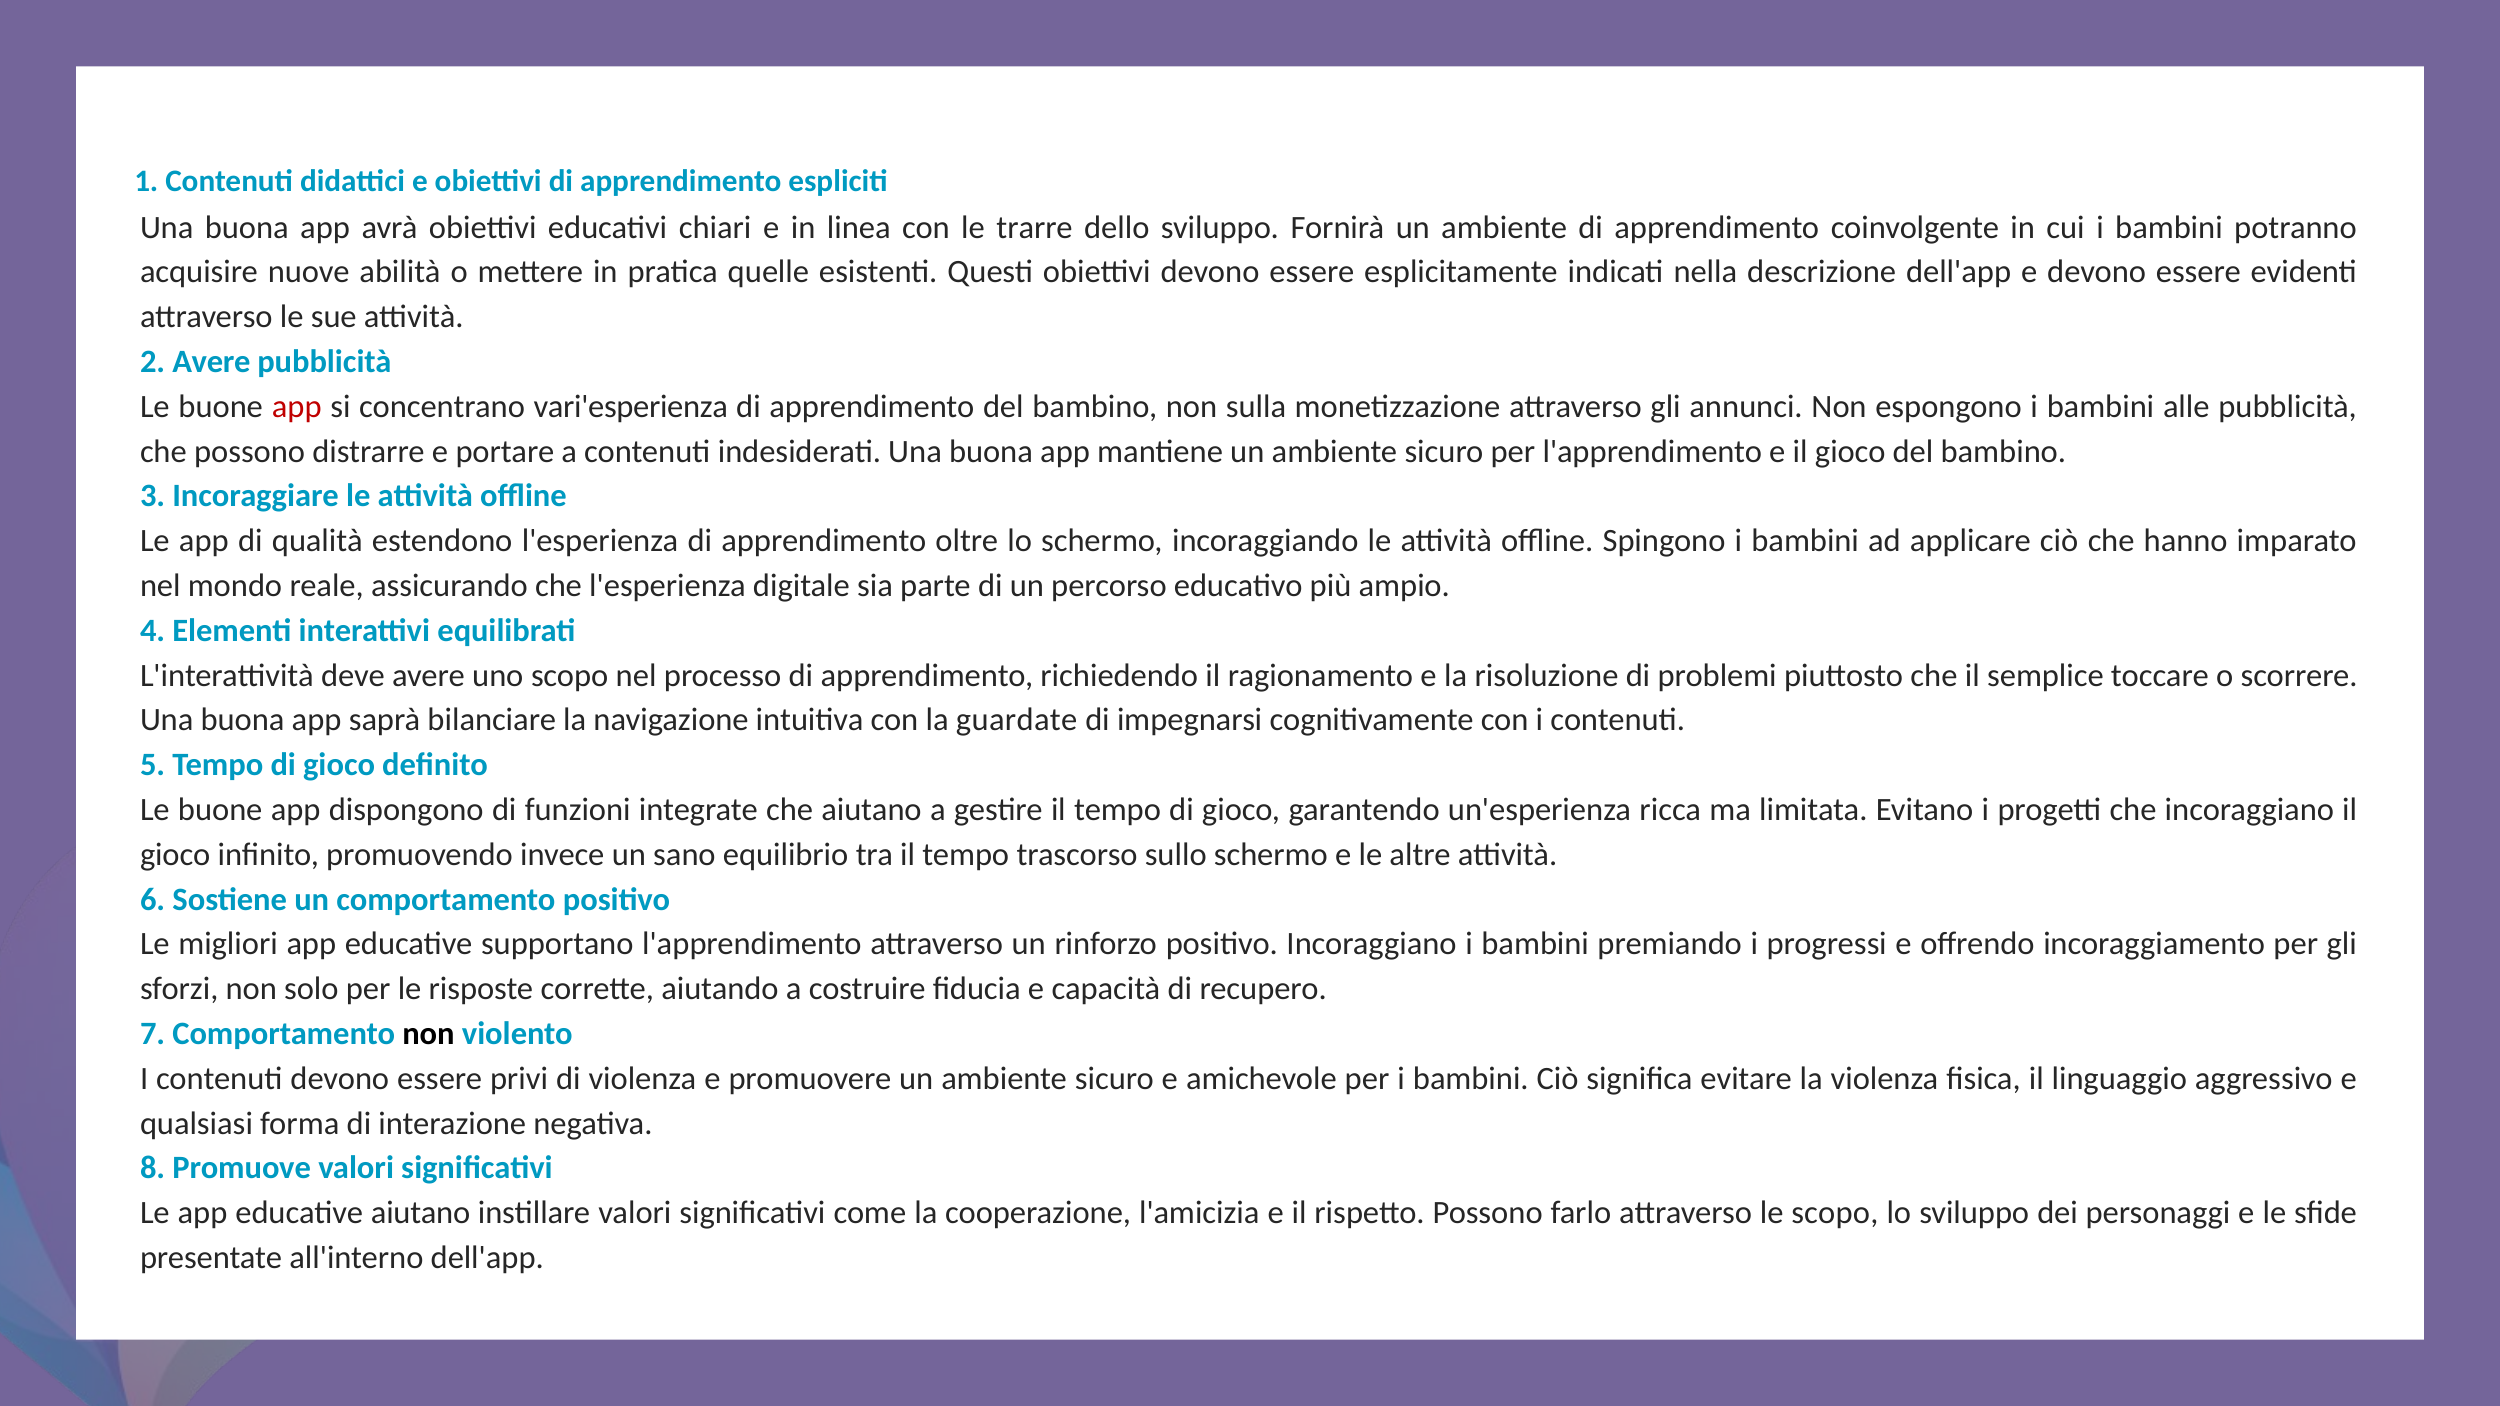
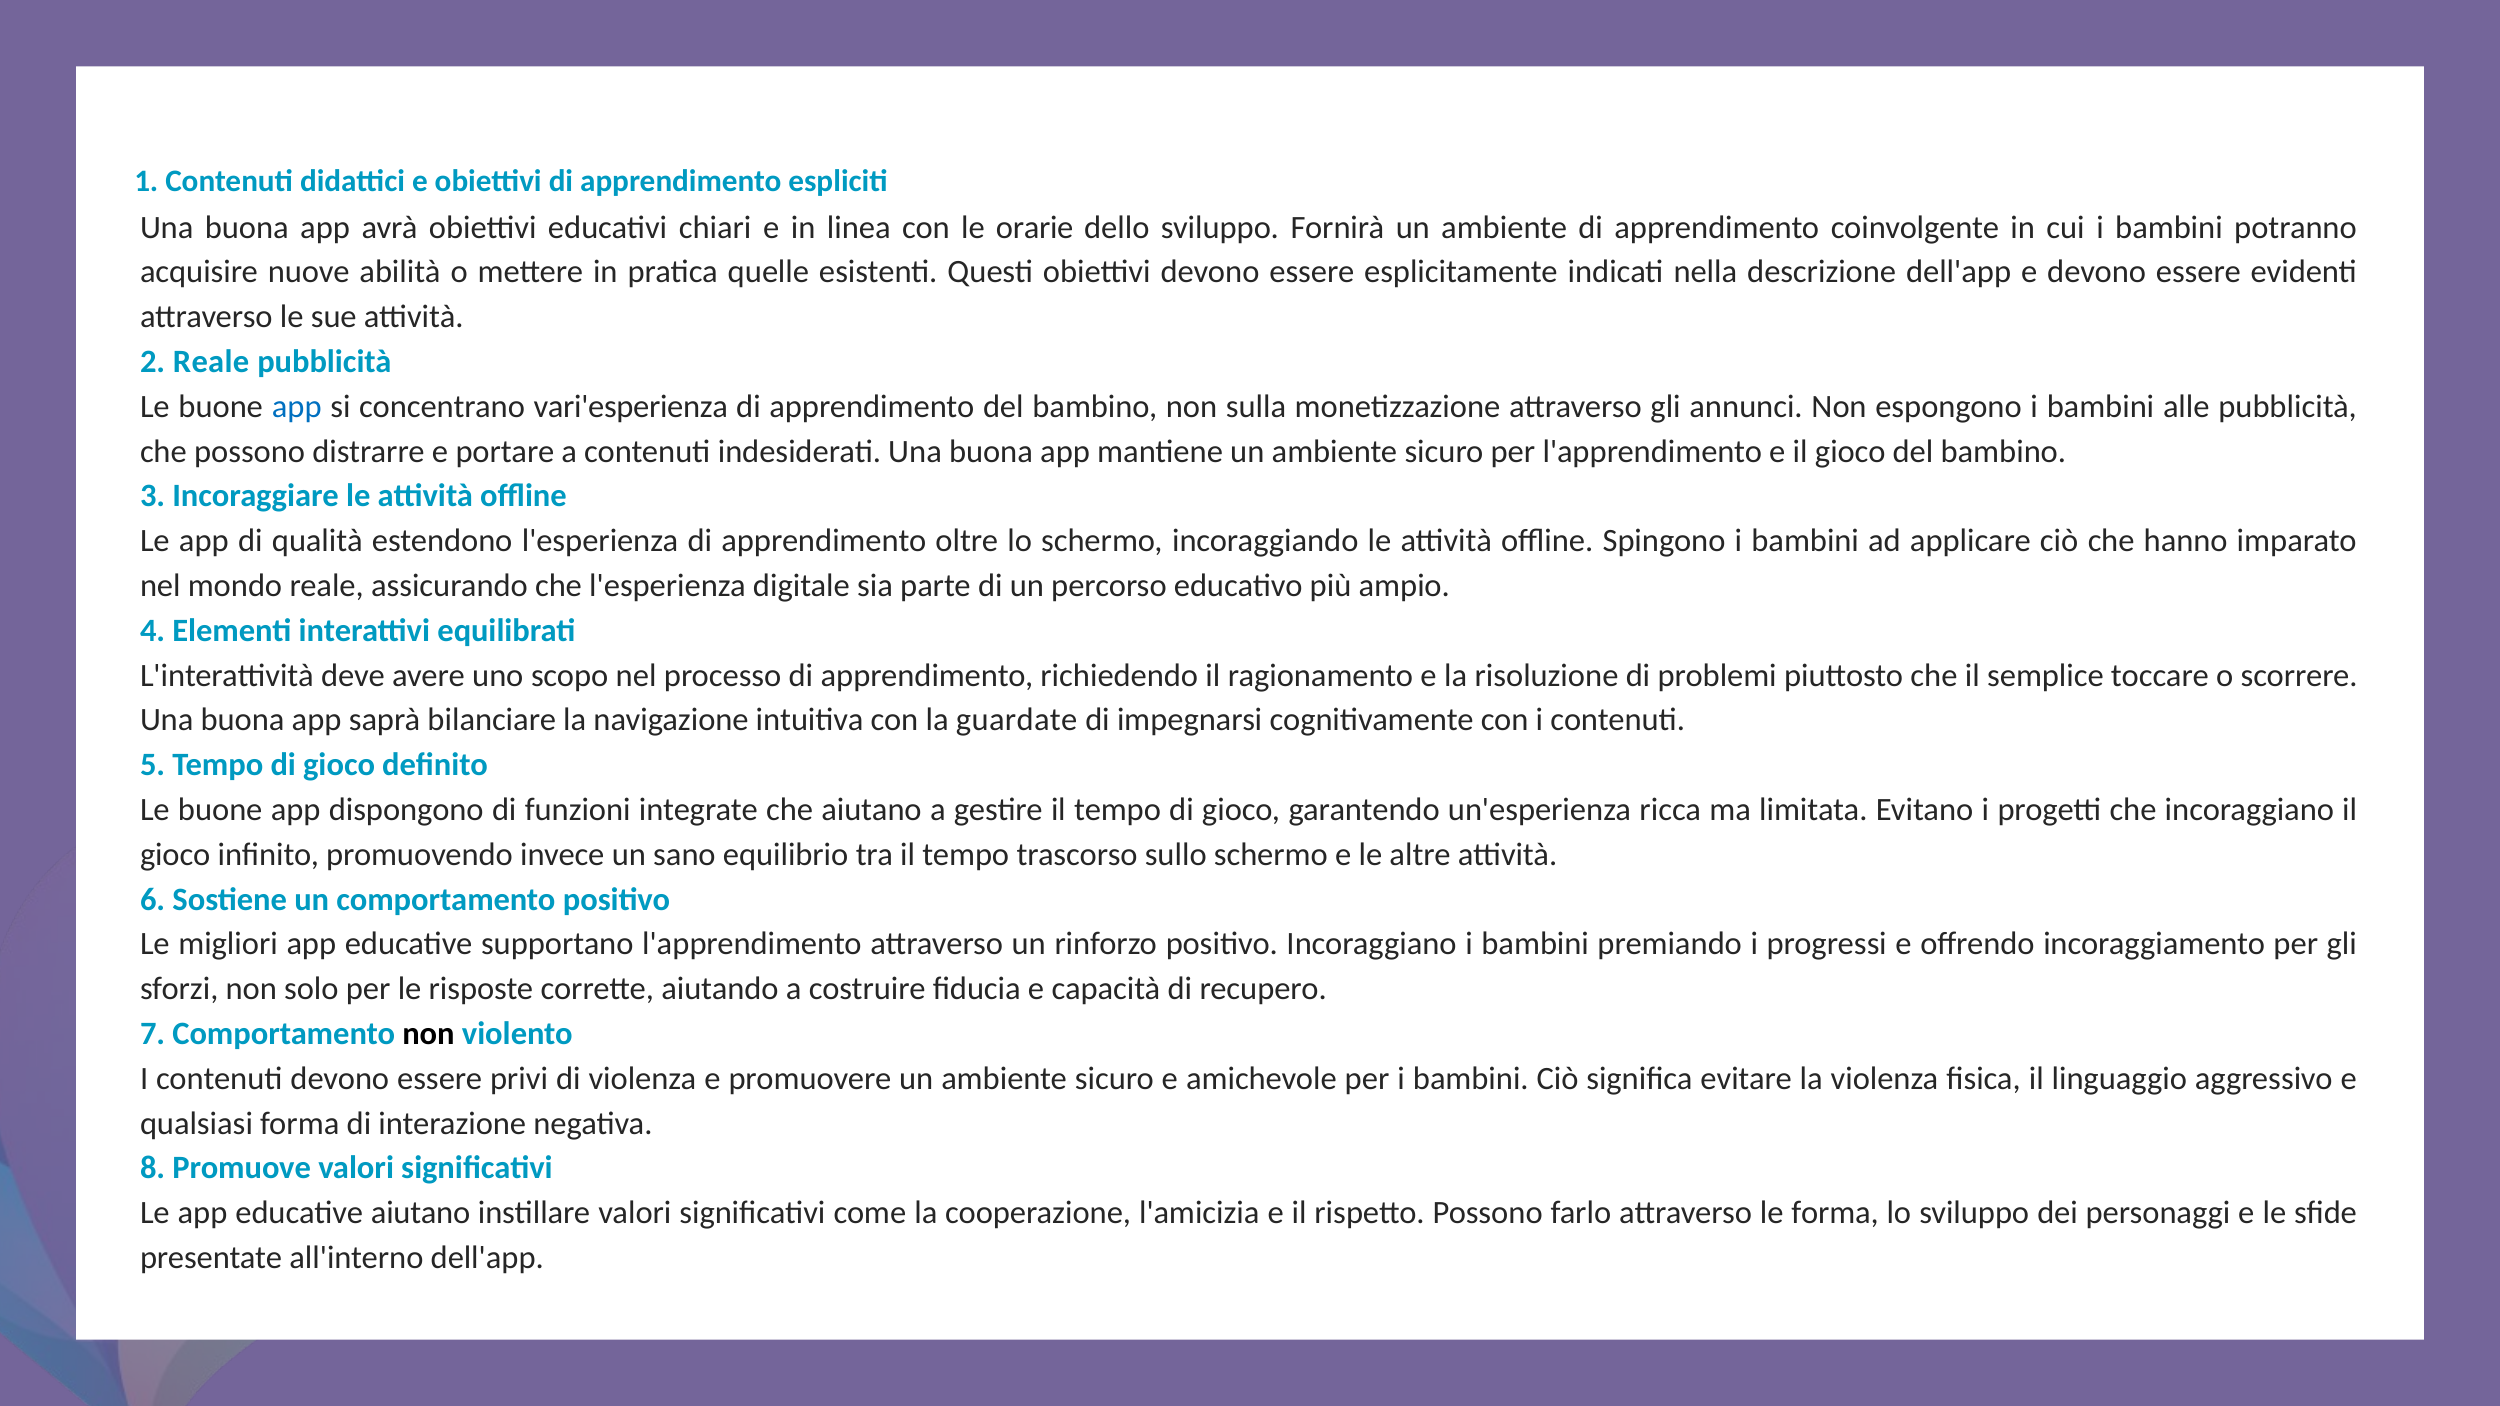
trarre: trarre -> orarie (1035, 227)
2 Avere: Avere -> Reale (211, 362)
app colour: red -> blue (297, 407)
le scopo: scopo -> forma (1835, 1213)
